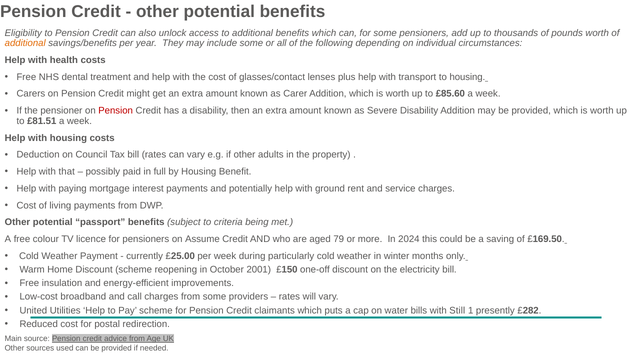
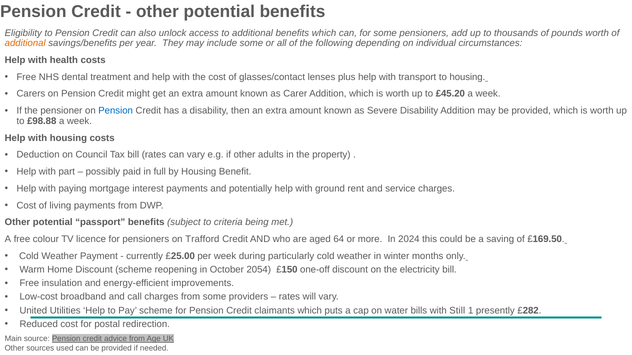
£85.60: £85.60 -> £45.20 (450, 94)
Pension colour: red -> blue (116, 111)
£81.51: £81.51 -> £98.88 (42, 121)
that: that -> part (67, 172)
Assume: Assume -> Trafford (202, 240)
79: 79 -> 64 (339, 240)
2001: 2001 -> 2054 (259, 270)
